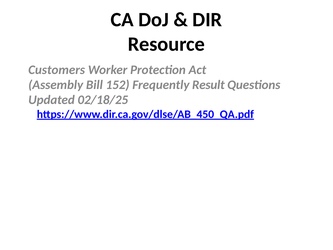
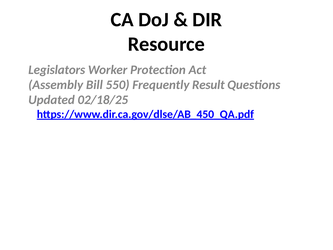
Customers: Customers -> Legislators (57, 70)
152: 152 -> 550 (118, 85)
